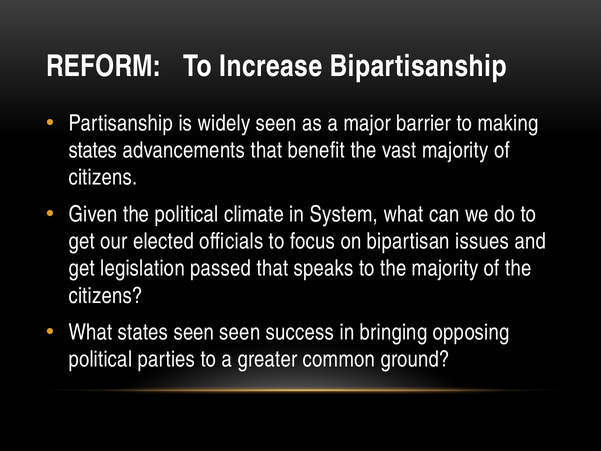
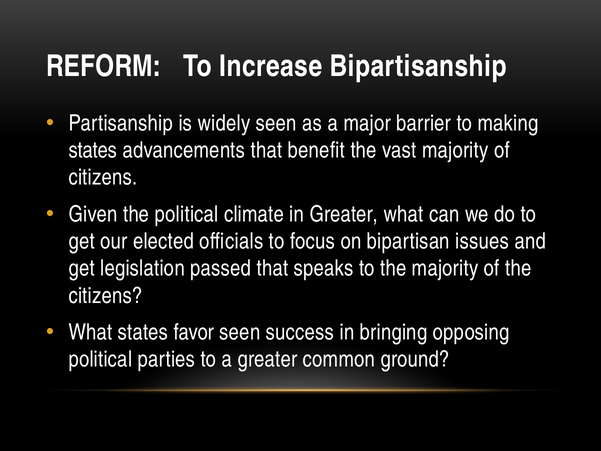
in System: System -> Greater (344, 214)
states seen: seen -> favor (194, 332)
